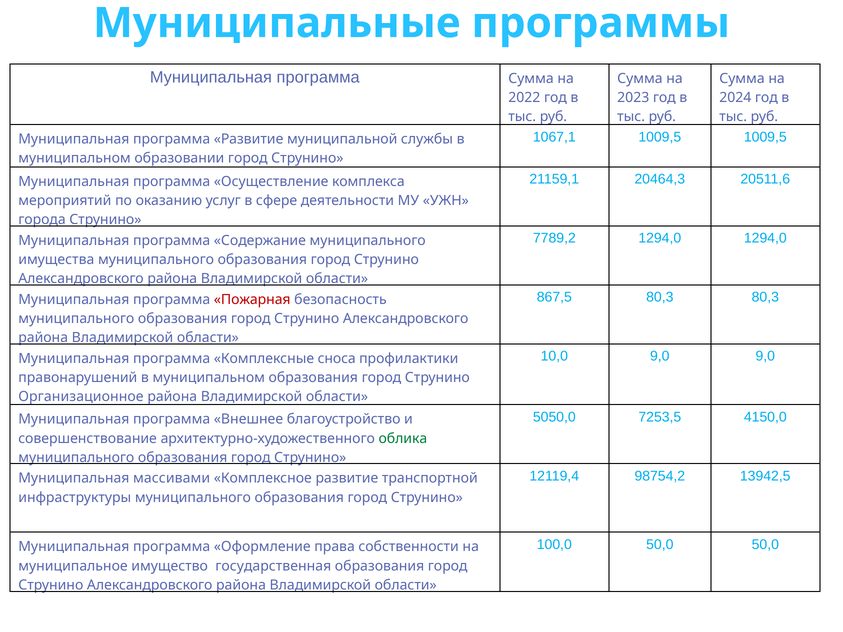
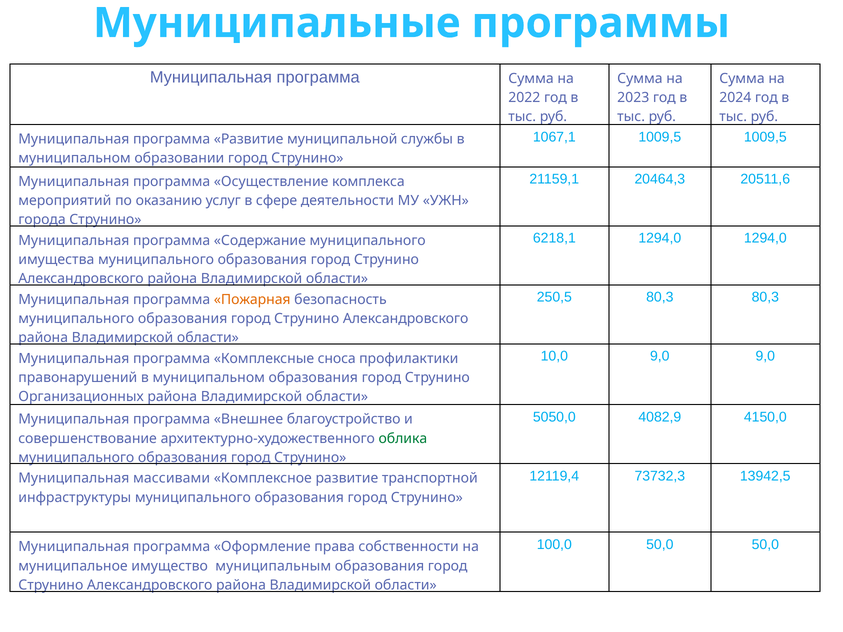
7789,2: 7789,2 -> 6218,1 (554, 238)
867,5: 867,5 -> 250,5 (554, 297)
Пожарная colour: red -> orange (252, 300)
Организационное: Организационное -> Организационных (81, 397)
7253,5: 7253,5 -> 4082,9 (660, 417)
98754,2: 98754,2 -> 73732,3 (660, 476)
государственная: государственная -> муниципальным (273, 566)
